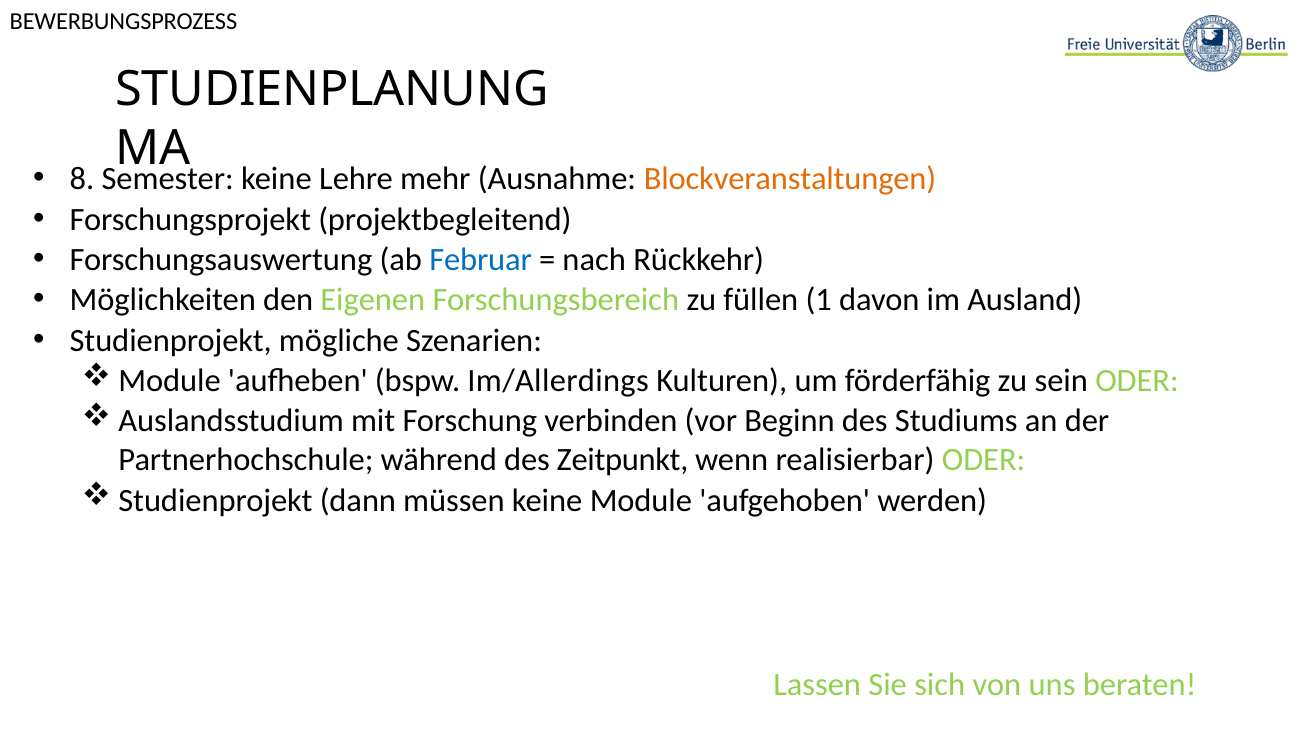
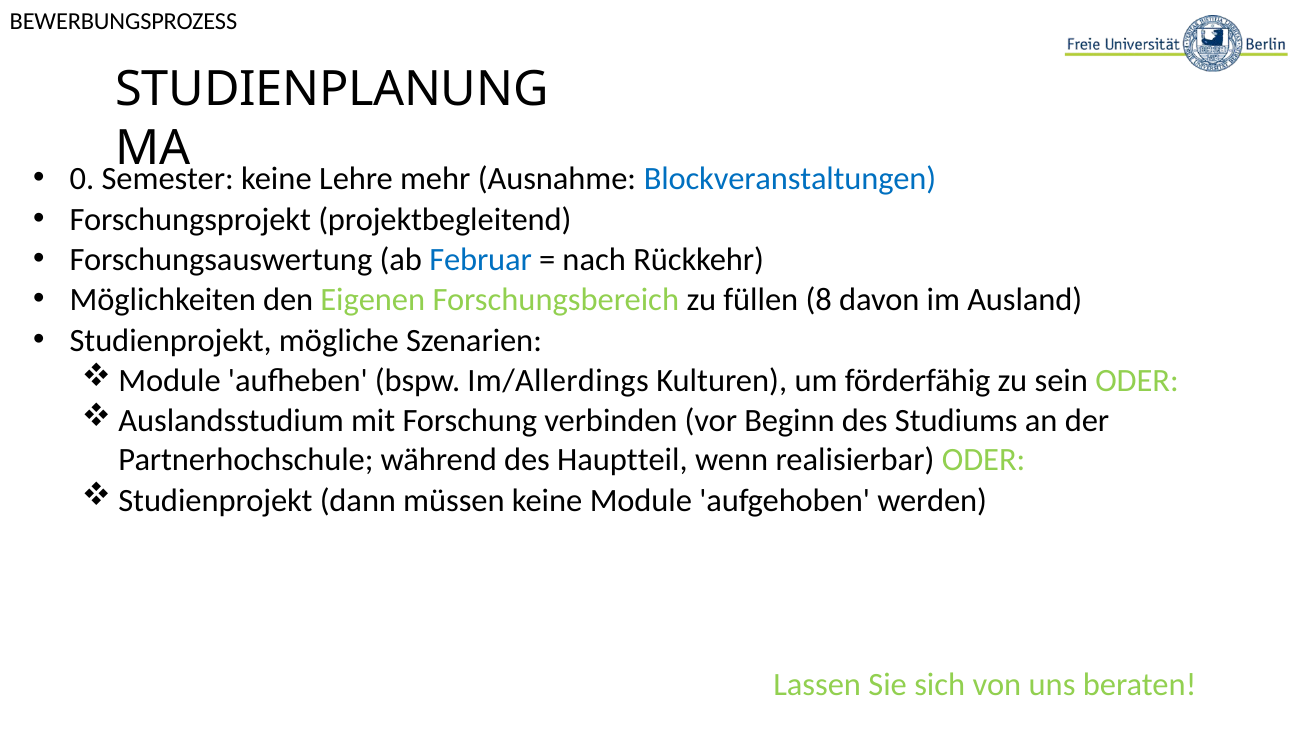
8: 8 -> 0 (82, 179)
Blockveranstaltungen colour: orange -> blue (790, 179)
1: 1 -> 8 (819, 300)
Zeitpunkt: Zeitpunkt -> Hauptteil (622, 460)
